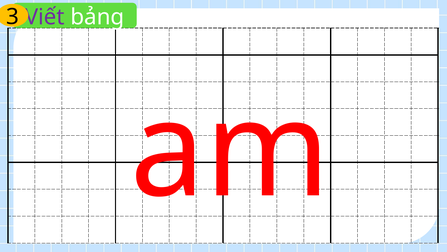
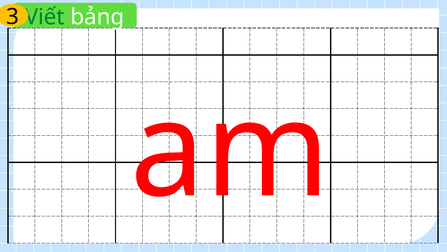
Viết colour: purple -> green (45, 17)
